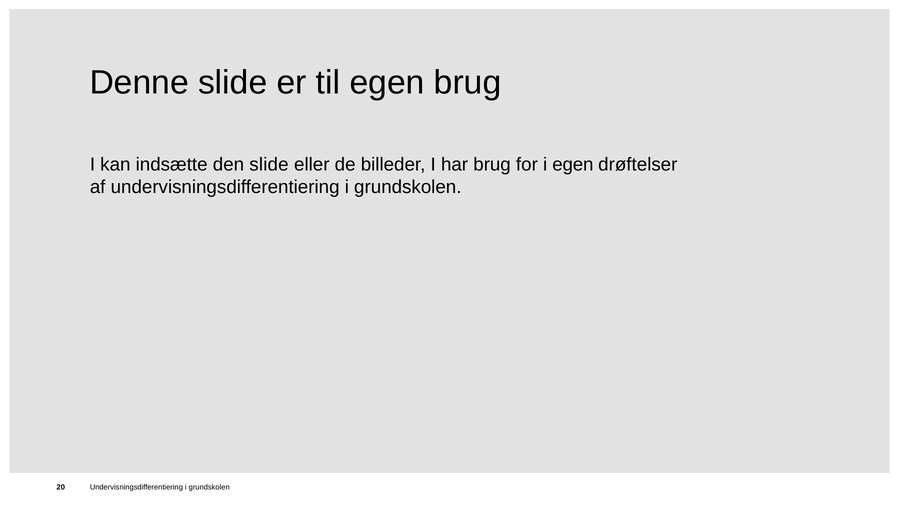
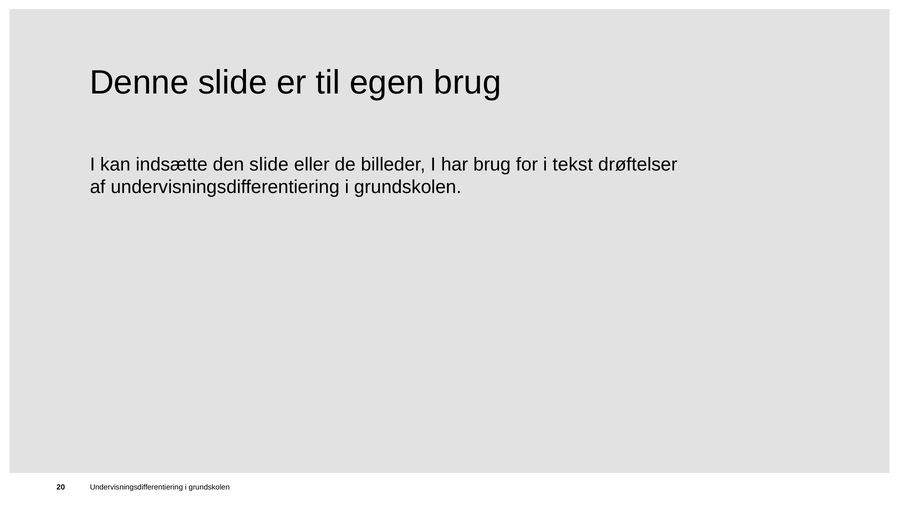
i egen: egen -> tekst (573, 165)
